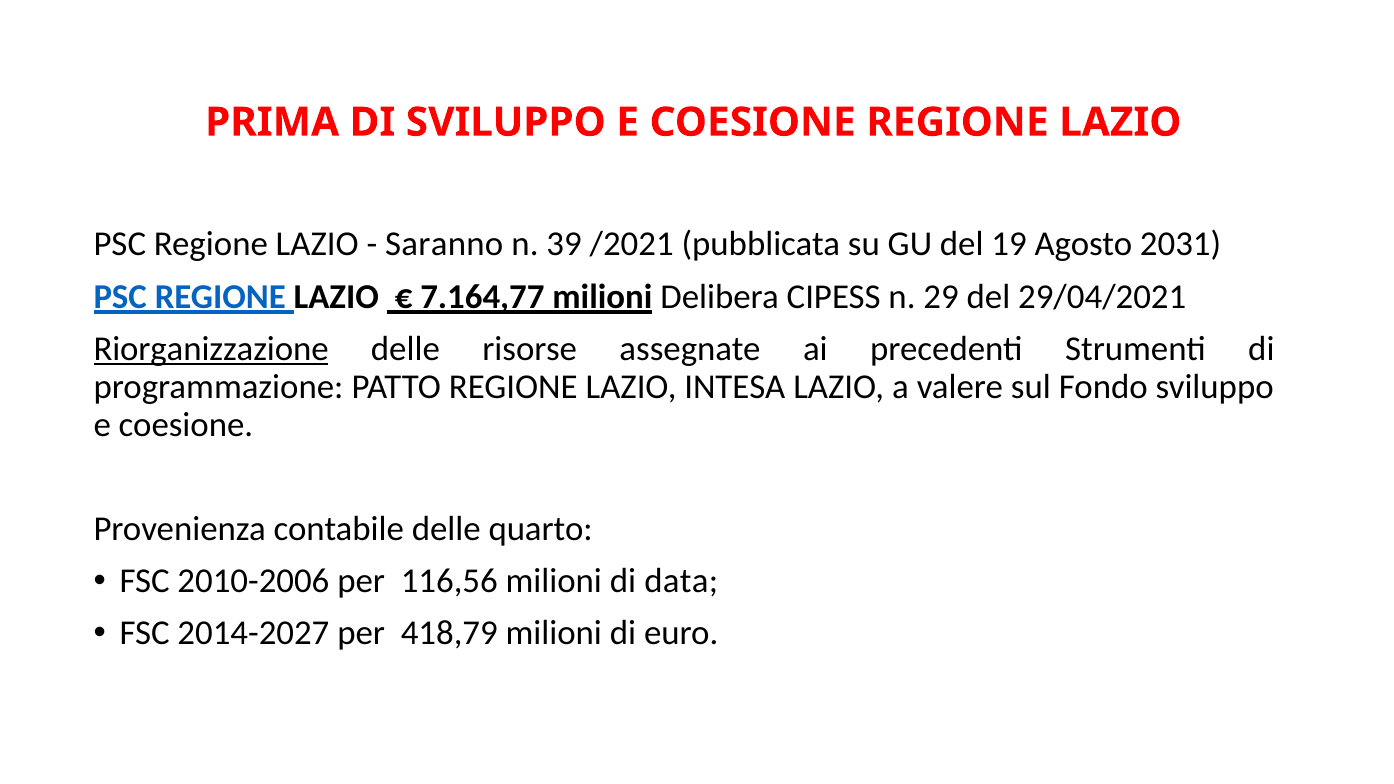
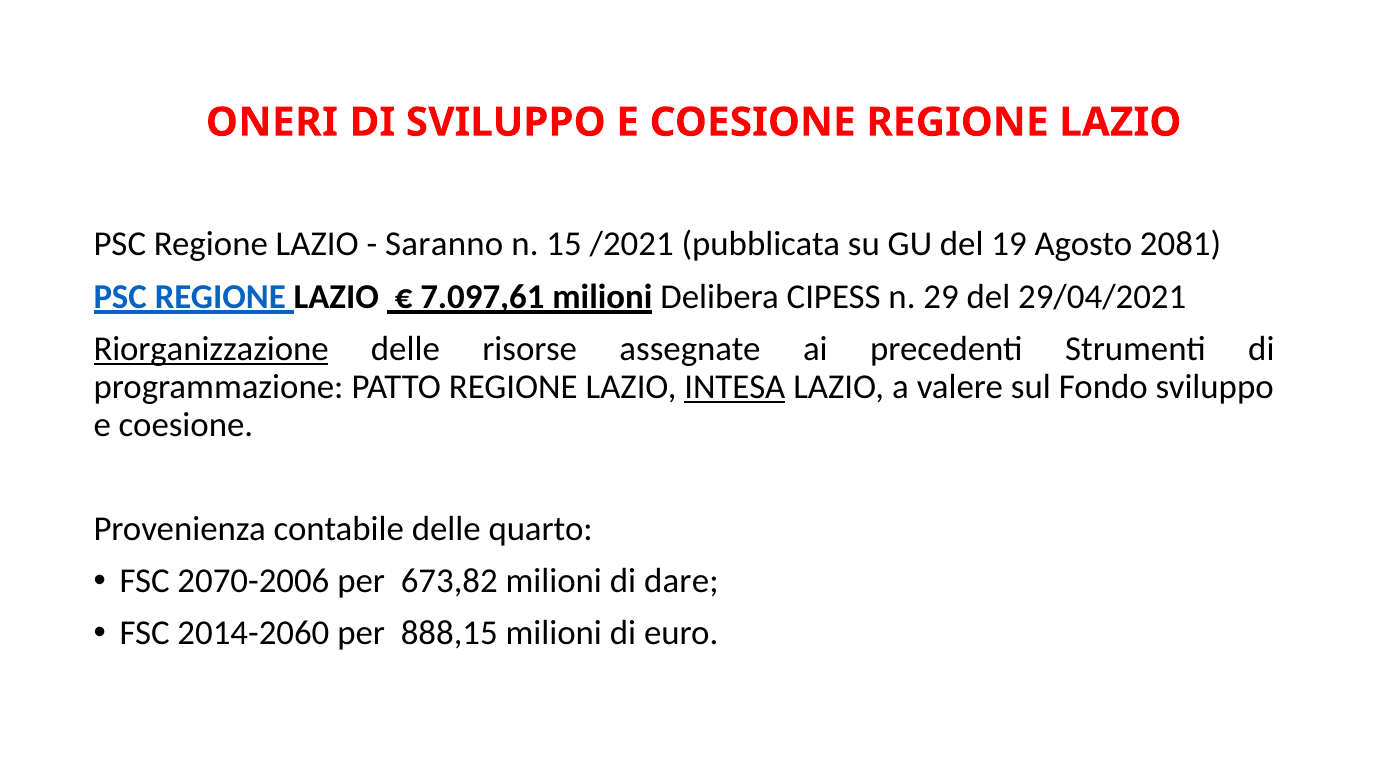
PRIMA: PRIMA -> ONERI (272, 122)
39: 39 -> 15 (564, 244)
2031: 2031 -> 2081 (1181, 244)
7.164,77: 7.164,77 -> 7.097,61 (482, 297)
INTESA underline: none -> present (735, 387)
2010-2006: 2010-2006 -> 2070-2006 (253, 581)
116,56: 116,56 -> 673,82 (449, 581)
data: data -> dare (681, 581)
2014-2027: 2014-2027 -> 2014-2060 (253, 633)
418,79: 418,79 -> 888,15 (449, 633)
